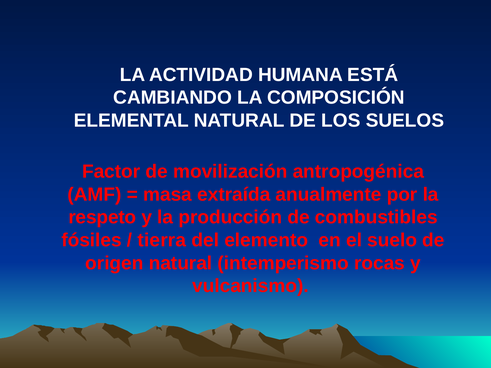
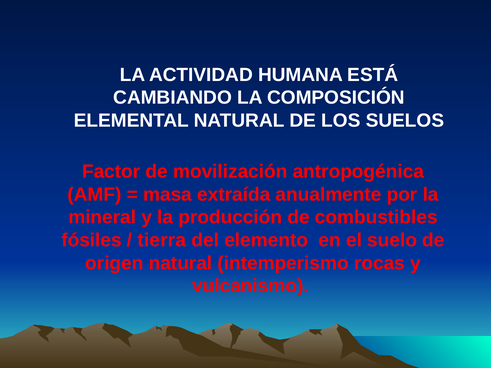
respeto: respeto -> mineral (102, 217)
